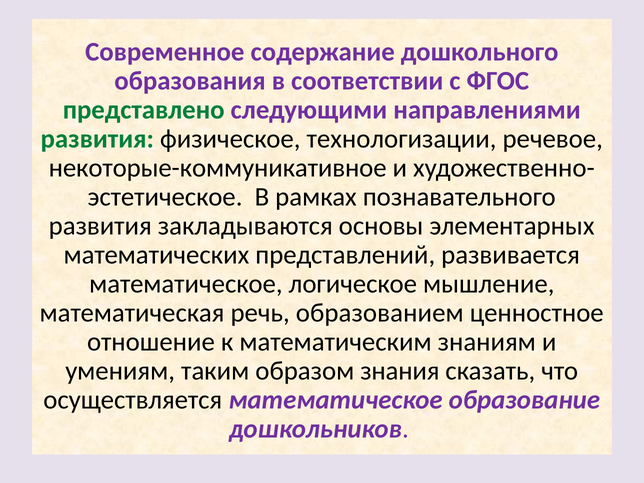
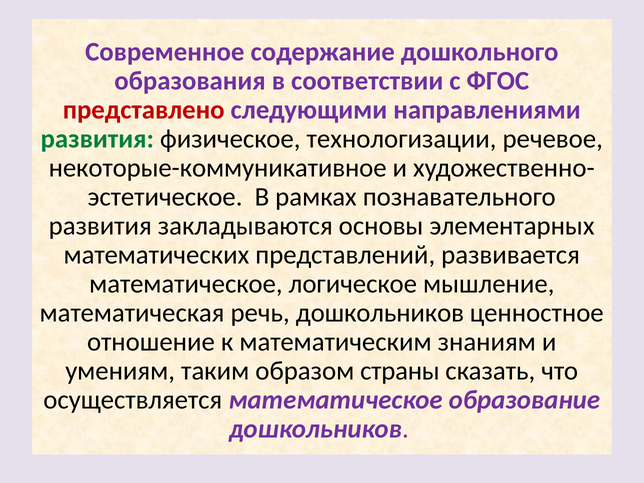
представлено colour: green -> red (144, 110)
речь образованием: образованием -> дошкольников (380, 313)
знания: знания -> страны (400, 371)
